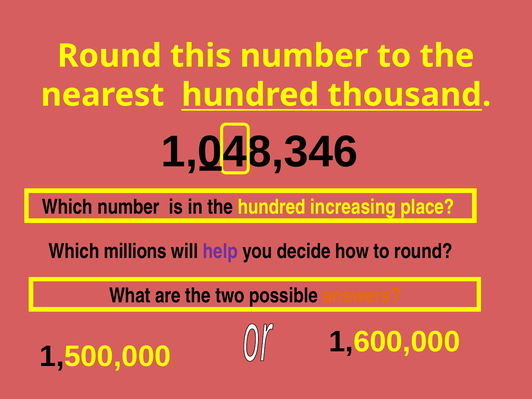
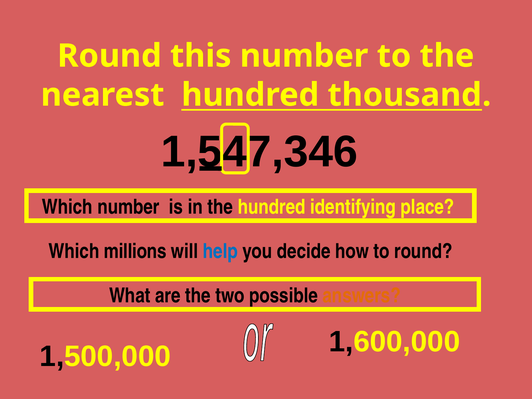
1,048,346: 1,048,346 -> 1,547,346 (259, 152)
increasing: increasing -> identifying (353, 207)
help colour: purple -> blue (220, 251)
